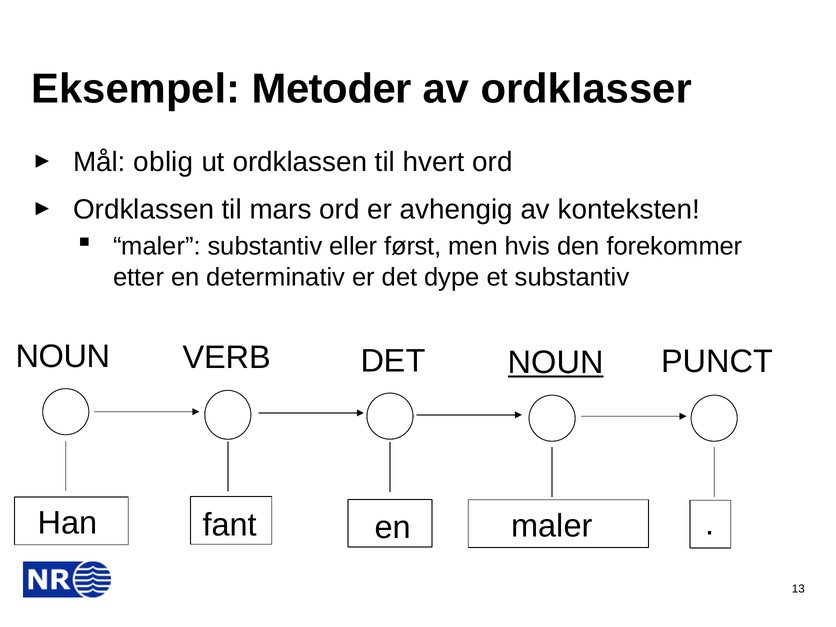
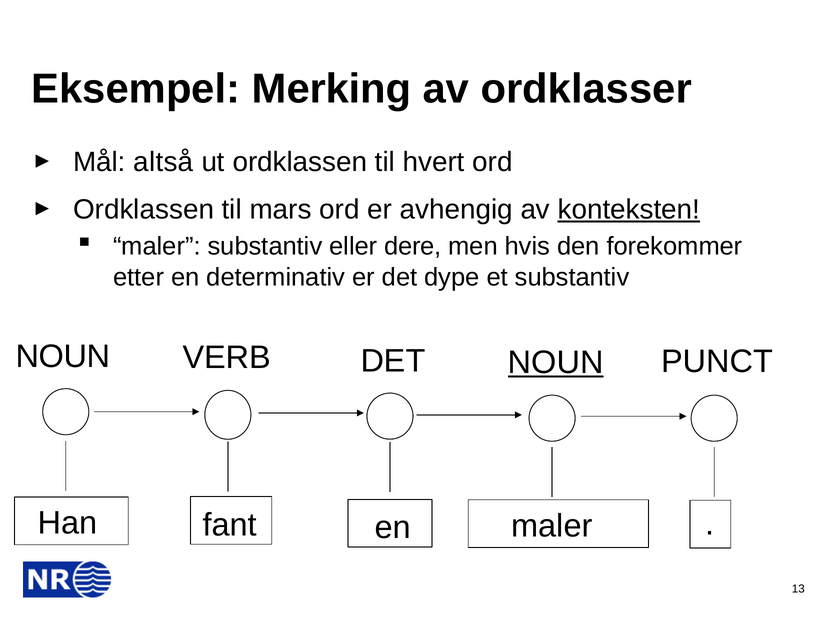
Metoder: Metoder -> Merking (332, 89)
oblig: oblig -> altså (163, 162)
konteksten underline: none -> present (629, 210)
først: først -> dere (413, 247)
